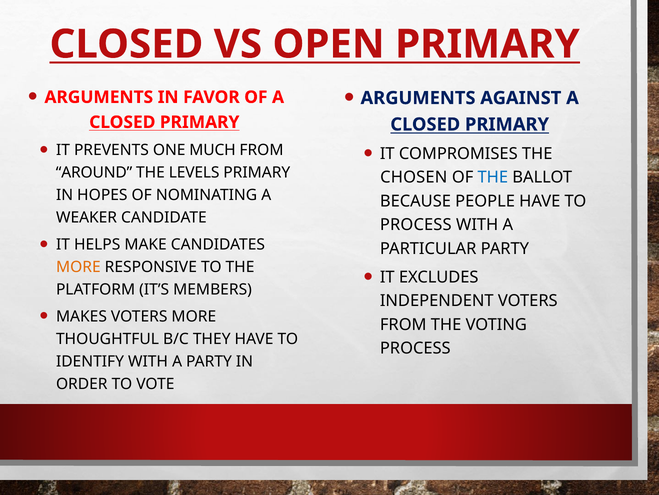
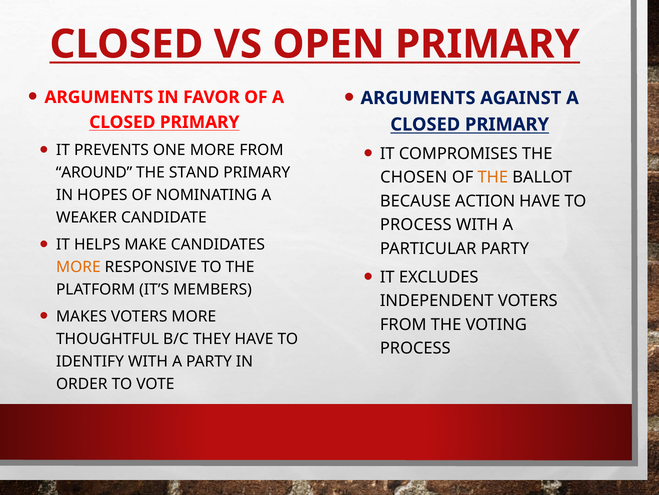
ONE MUCH: MUCH -> MORE (212, 150)
LEVELS: LEVELS -> STAND (194, 172)
THE colour: blue -> orange (493, 177)
PEOPLE: PEOPLE -> ACTION (485, 201)
